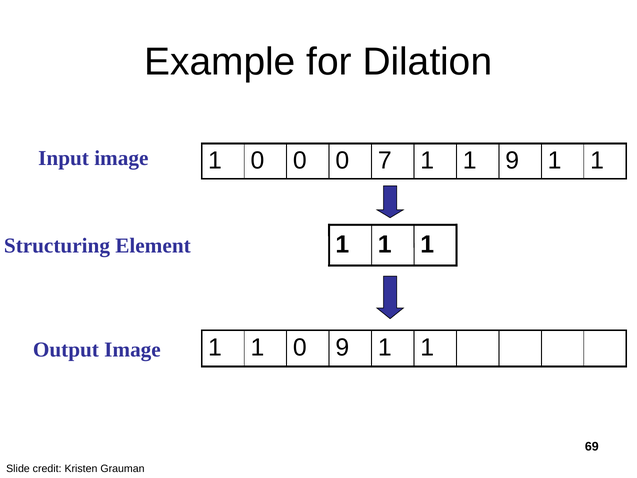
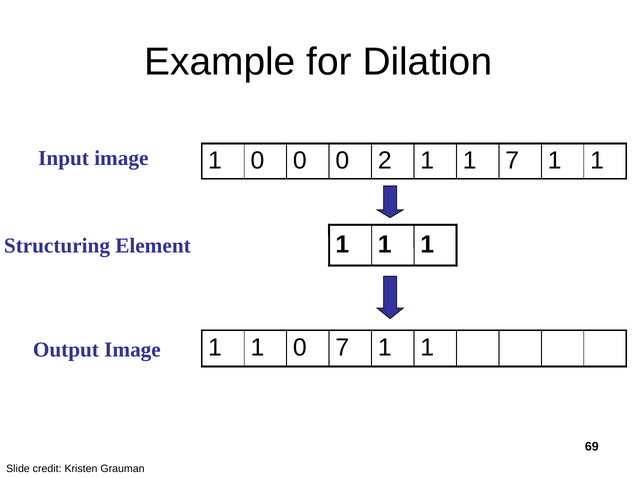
7: 7 -> 2 (385, 161)
1 9: 9 -> 7 (512, 161)
0 9: 9 -> 7 (342, 348)
